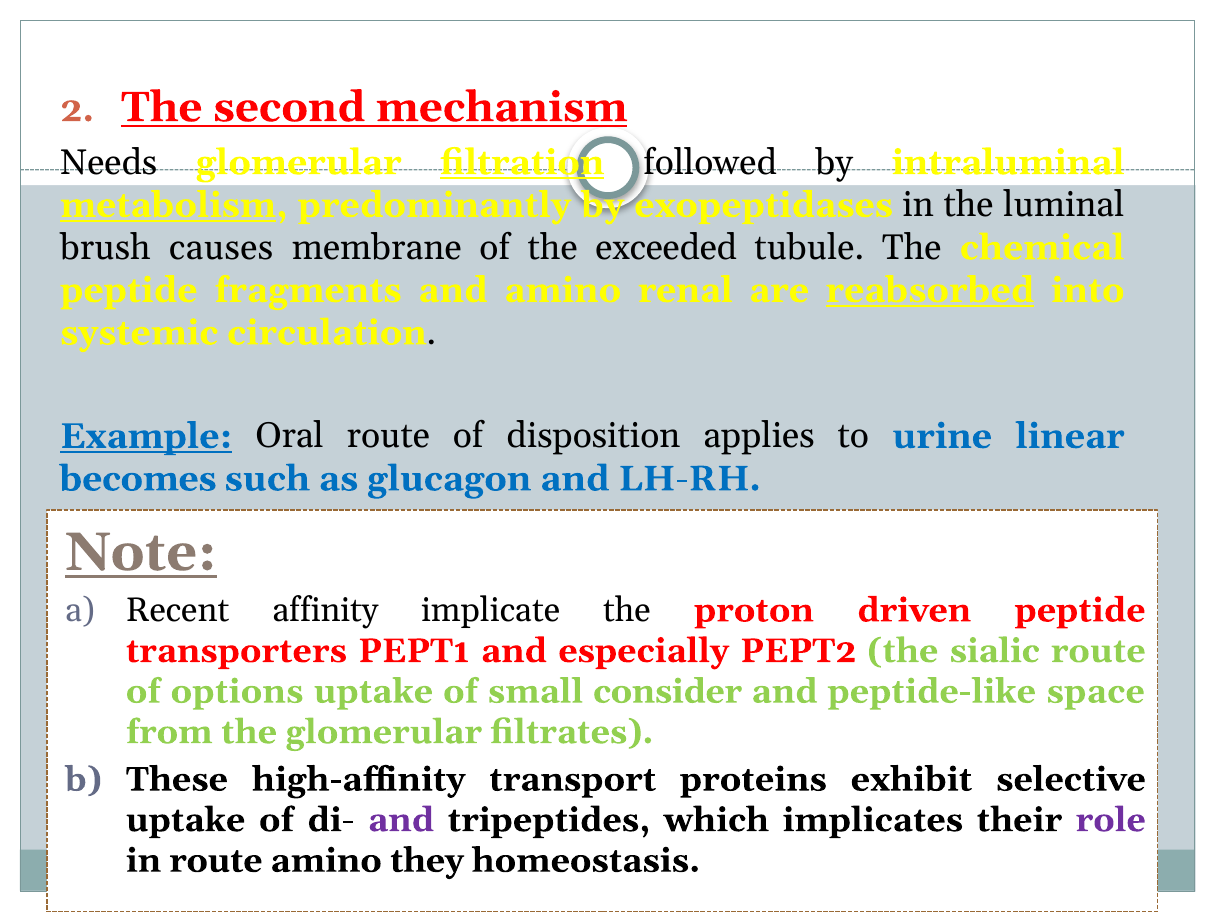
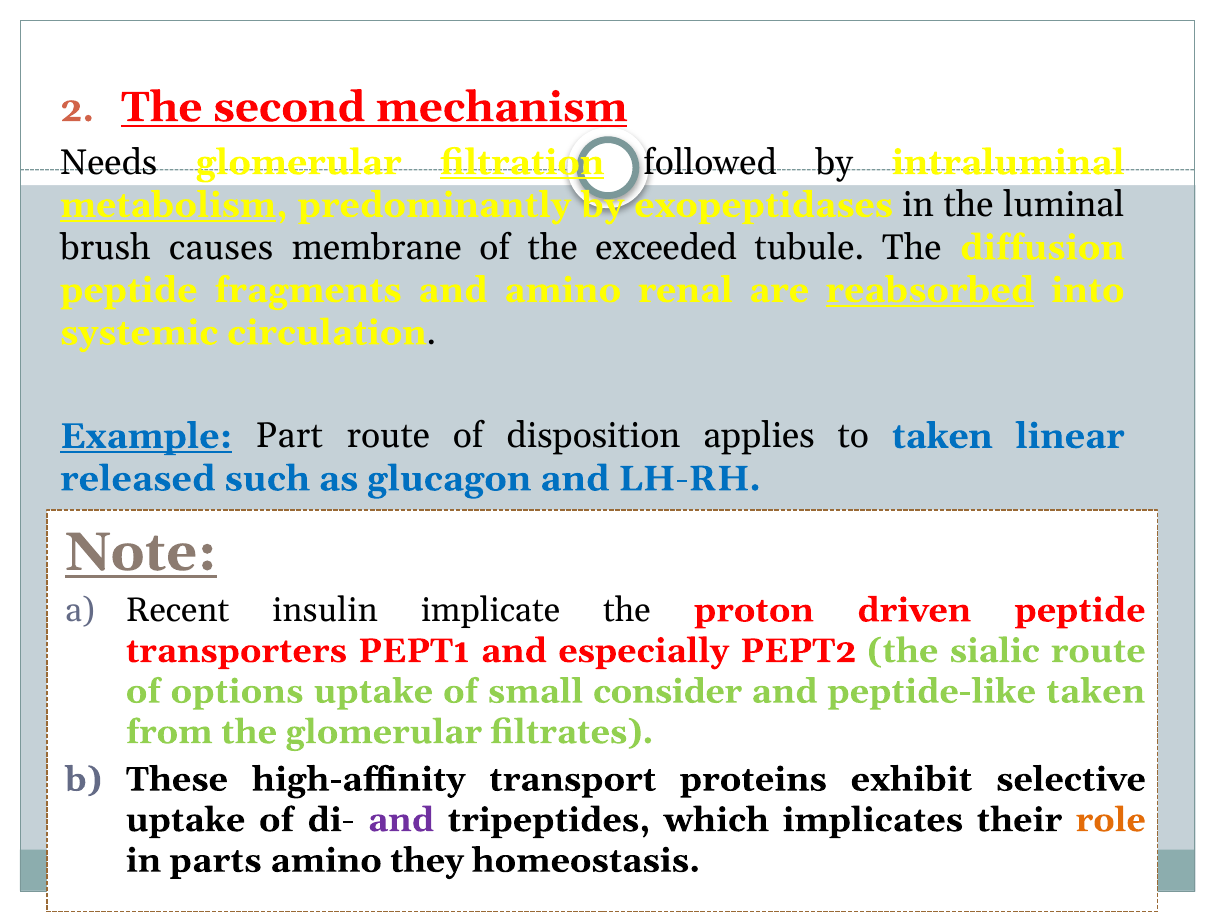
chemical: chemical -> diffusion (1042, 248)
Oral: Oral -> Part (289, 436)
to urine: urine -> taken (942, 436)
becomes: becomes -> released (138, 479)
affinity: affinity -> insulin (325, 610)
peptide-like space: space -> taken (1096, 691)
role colour: purple -> orange (1111, 820)
in route: route -> parts (216, 861)
